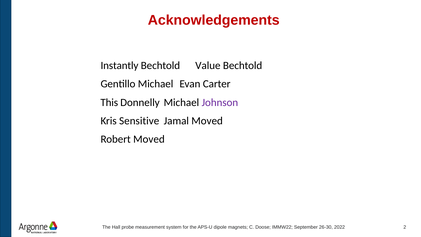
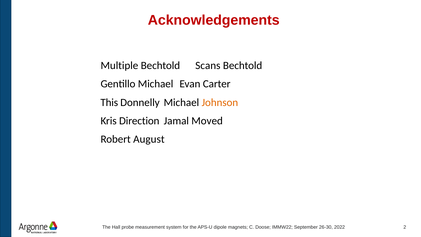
Instantly: Instantly -> Multiple (119, 66)
Value: Value -> Scans (208, 66)
Johnson colour: purple -> orange (220, 102)
Sensitive: Sensitive -> Direction (139, 121)
Robert Moved: Moved -> August (149, 139)
